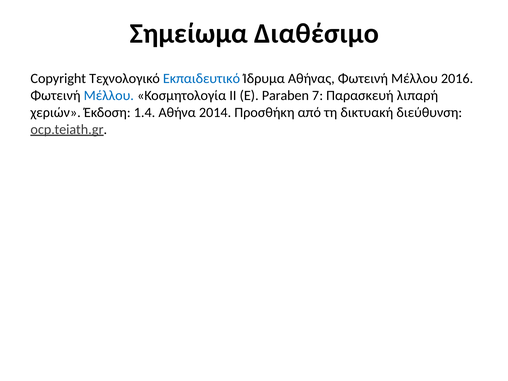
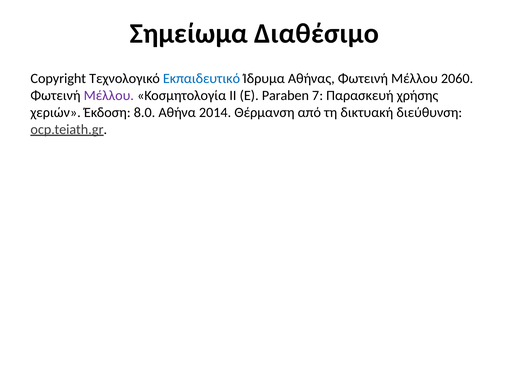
2016: 2016 -> 2060 (457, 79)
Μέλλου colour: blue -> purple (109, 95)
λιπαρή: λιπαρή -> χρήσης (418, 95)
1.4: 1.4 -> 8.0 (145, 112)
Προσθήκη: Προσθήκη -> Θέρμανση (264, 112)
